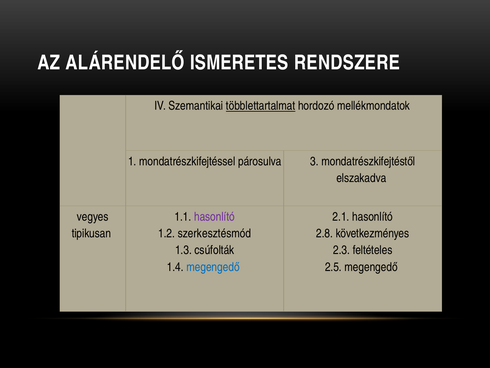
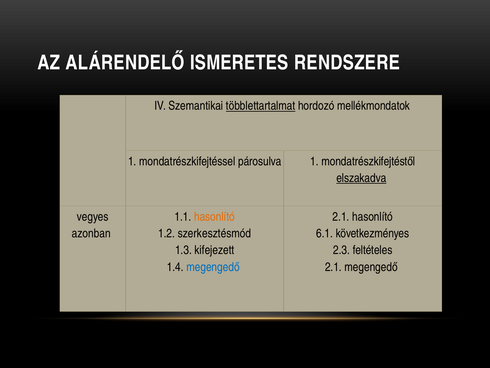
párosulva 3: 3 -> 1 (314, 161)
elszakadva underline: none -> present (361, 178)
hasonlító colour: purple -> orange (214, 216)
tipikusan: tipikusan -> azonban (91, 233)
2.8: 2.8 -> 6.1 (325, 233)
csúfolták: csúfolták -> kifejezett (214, 250)
2.5: 2.5 -> 2.1 (333, 267)
